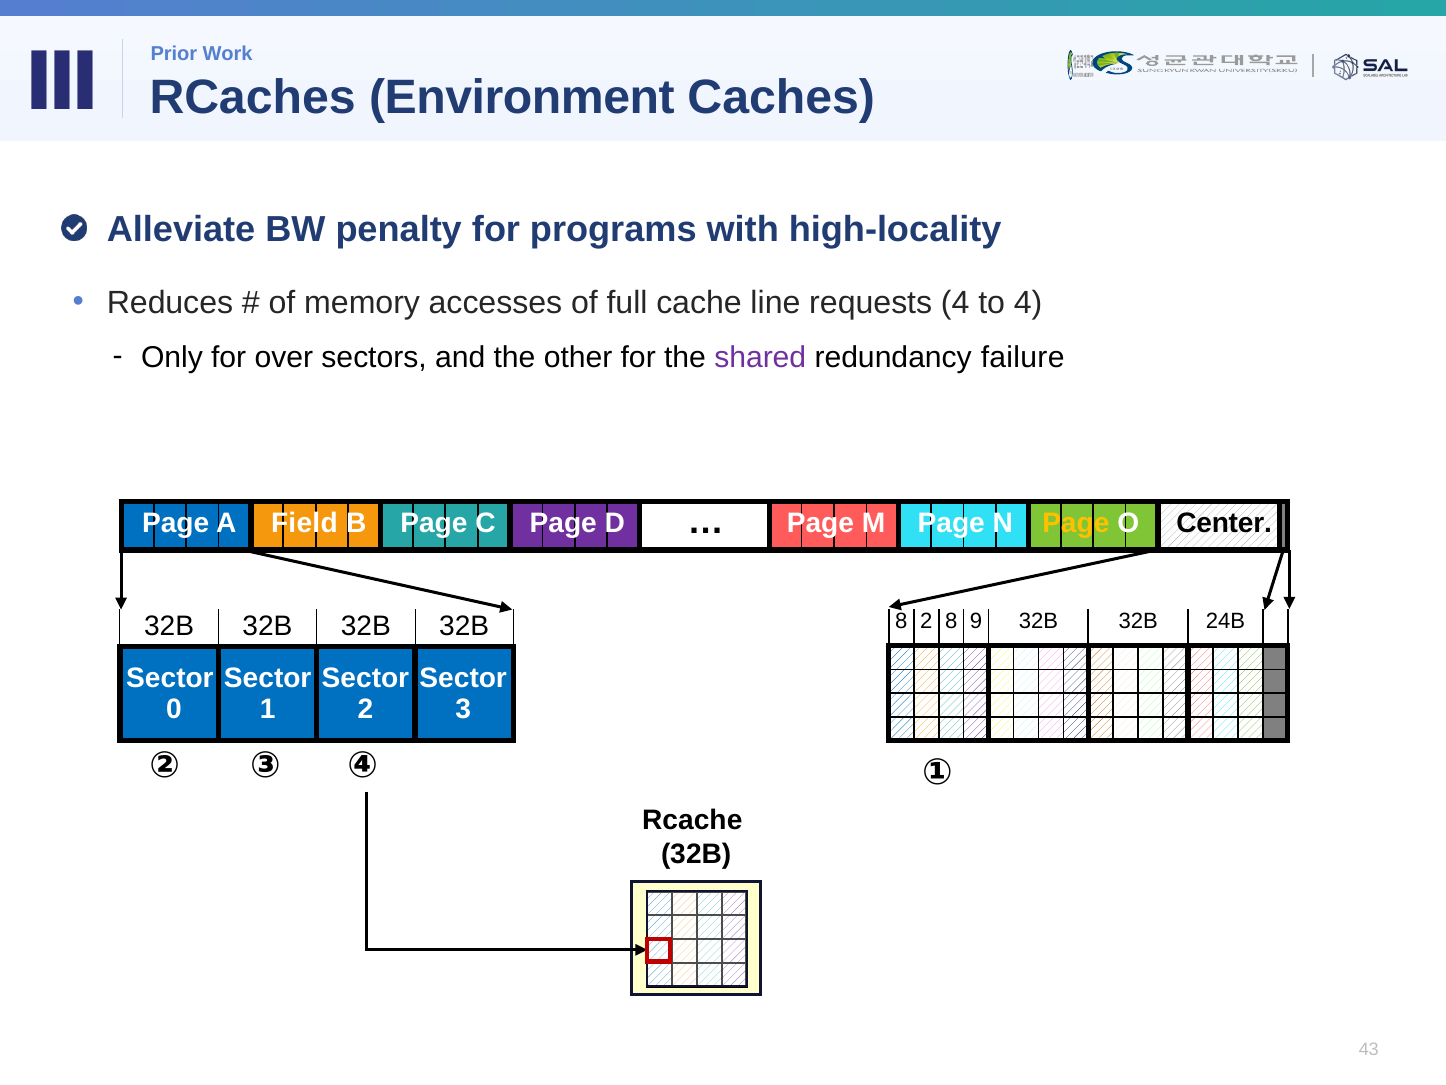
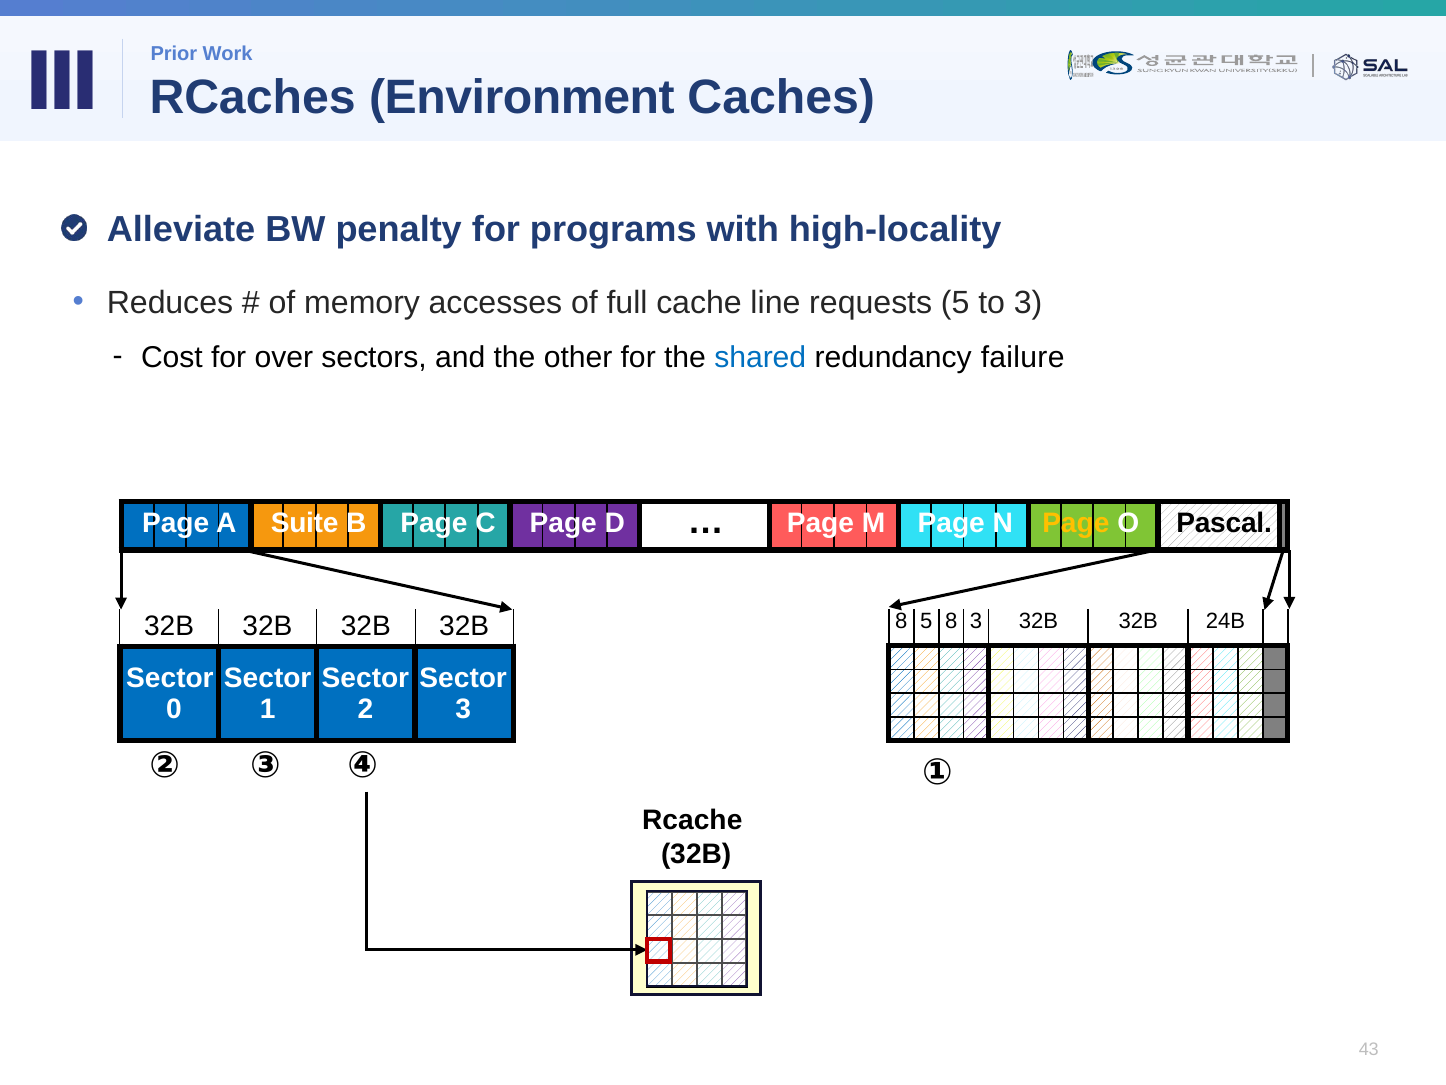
requests 4: 4 -> 5 (955, 302)
to 4: 4 -> 3 (1028, 302)
Only: Only -> Cost (172, 357)
shared colour: purple -> blue (760, 357)
Field: Field -> Suite (305, 523)
Center: Center -> Pascal (1224, 523)
8 2: 2 -> 5 (926, 621)
8 9: 9 -> 3 (976, 621)
